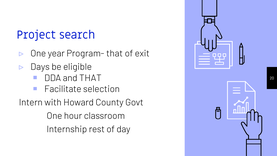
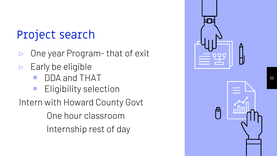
Days: Days -> Early (40, 67)
Facilitate: Facilitate -> Eligibility (63, 89)
